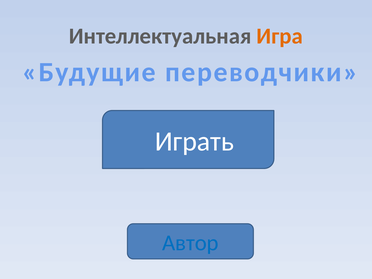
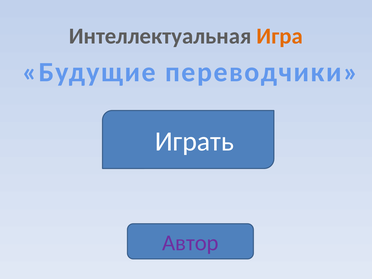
Автор colour: blue -> purple (190, 243)
